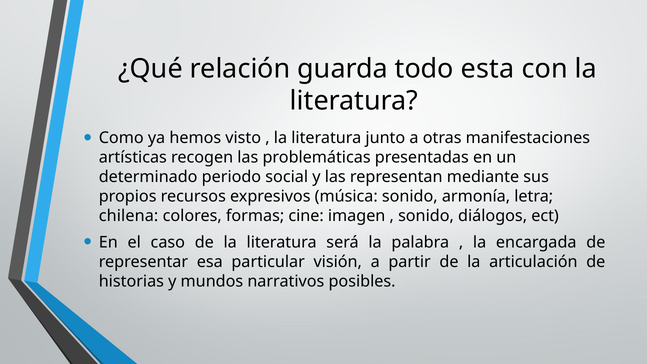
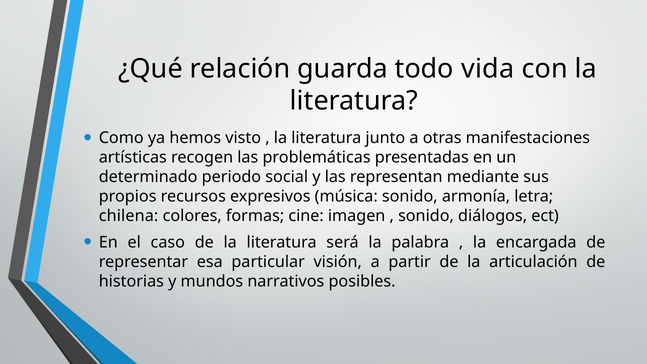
esta: esta -> vida (488, 69)
